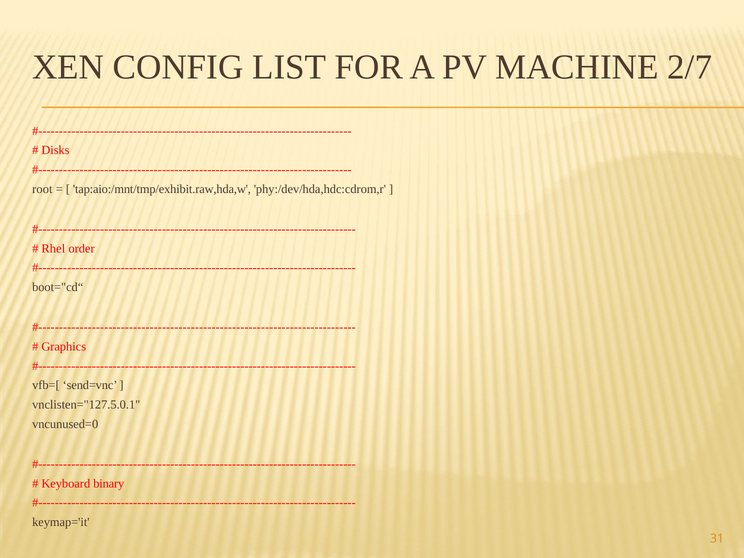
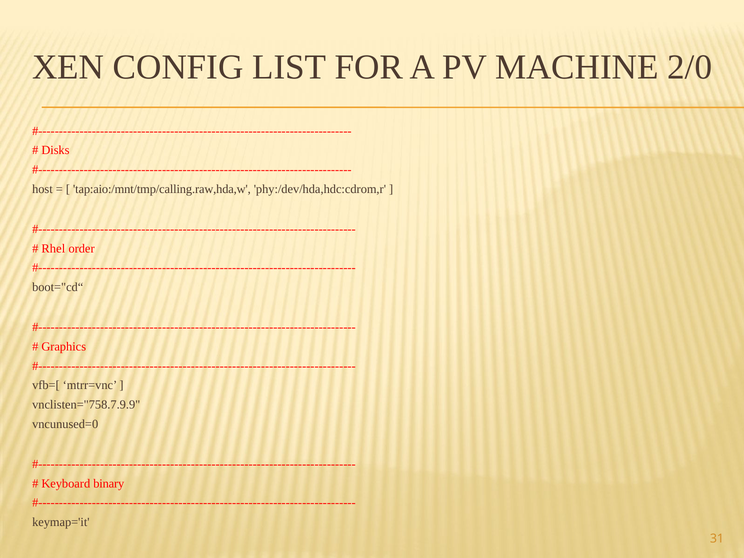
2/7: 2/7 -> 2/0 (690, 67)
root: root -> host (42, 189)
tap:aio:/mnt/tmp/exhibit.raw,hda,w: tap:aio:/mnt/tmp/exhibit.raw,hda,w -> tap:aio:/mnt/tmp/calling.raw,hda,w (162, 189)
send=vnc: send=vnc -> mtrr=vnc (90, 385)
vnclisten="127.5.0.1: vnclisten="127.5.0.1 -> vnclisten="758.7.9.9 (86, 405)
